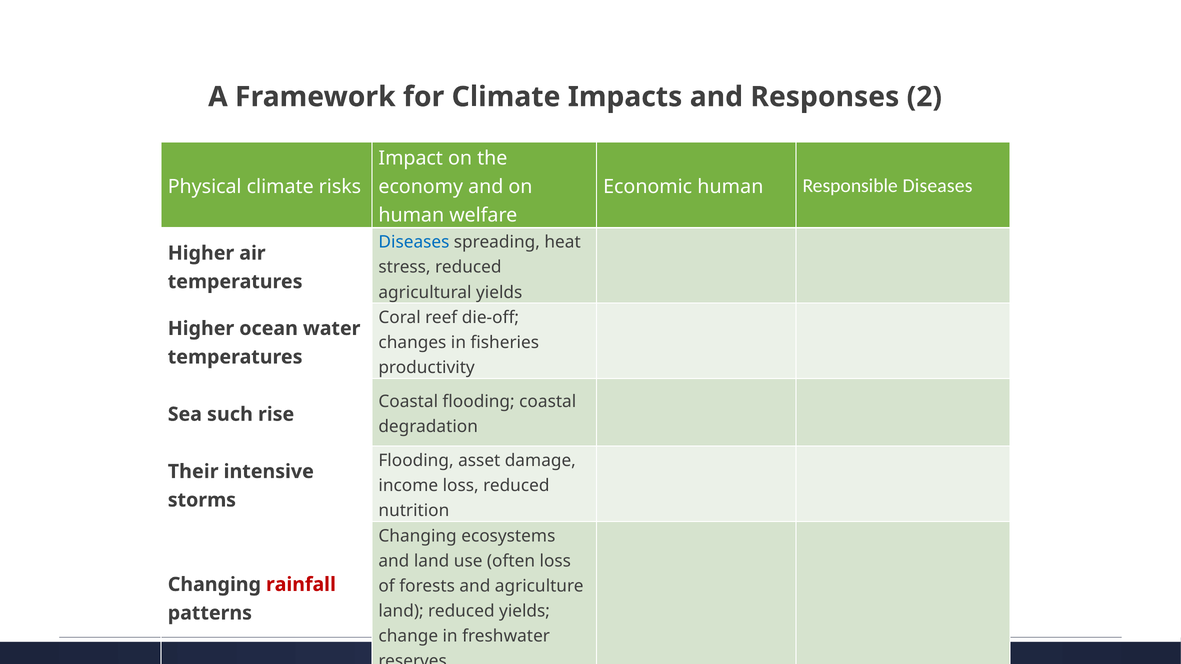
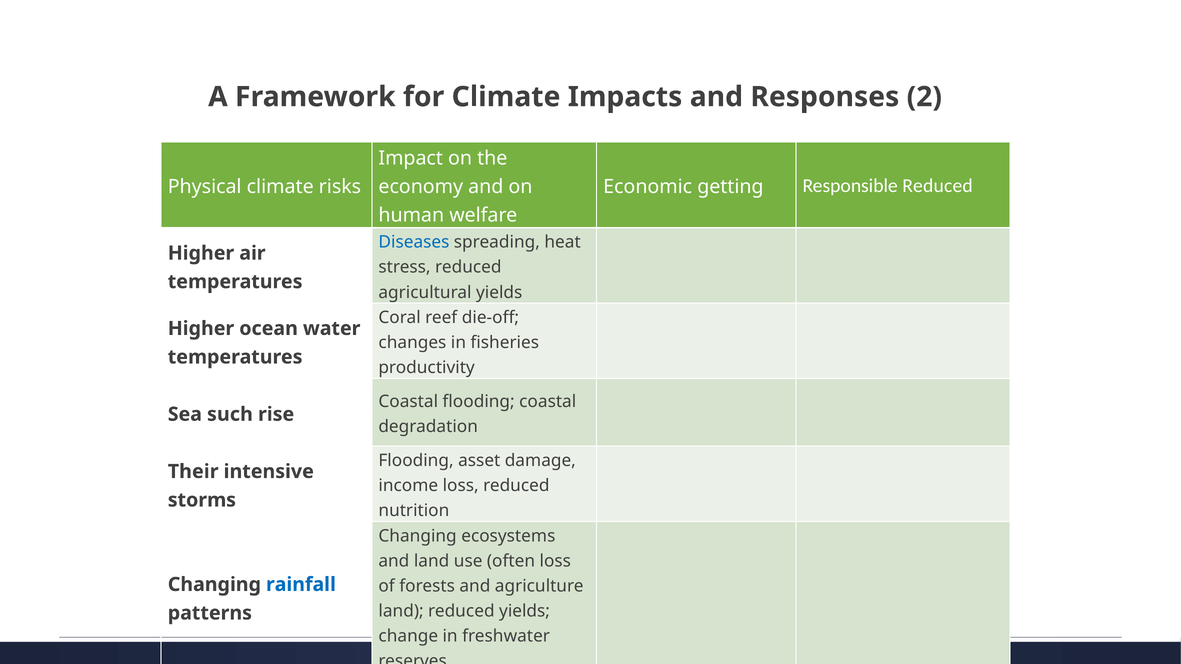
Economic human: human -> getting (730, 187)
Responsible Diseases: Diseases -> Reduced (938, 186)
rainfall colour: red -> blue (301, 585)
